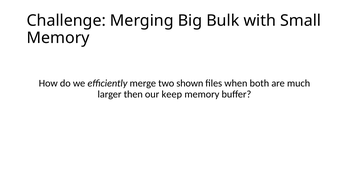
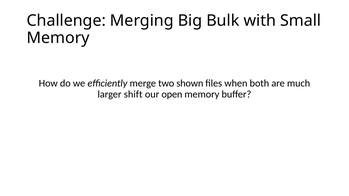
then: then -> shift (133, 94)
keep: keep -> open (172, 94)
